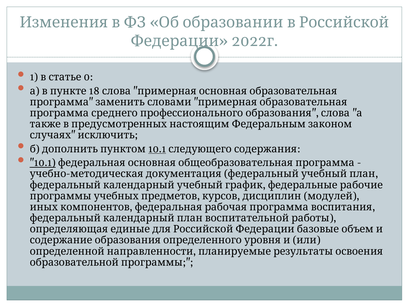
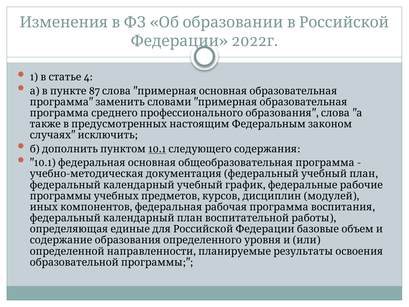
0: 0 -> 4 (88, 77)
18: 18 -> 87 (94, 91)
10.1 underline: present -> none (43, 163)
